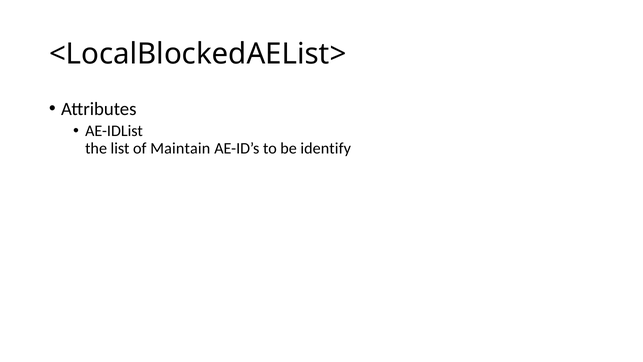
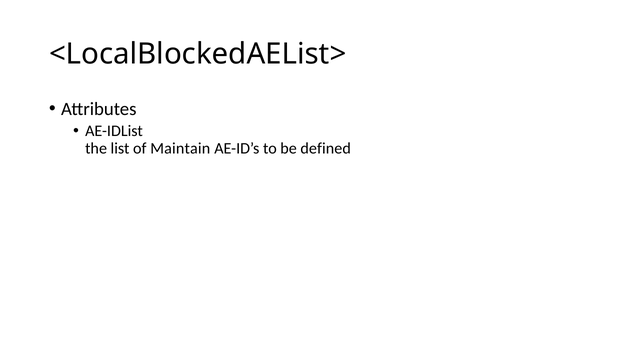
identify: identify -> defined (326, 148)
